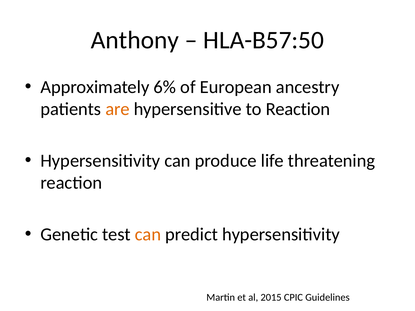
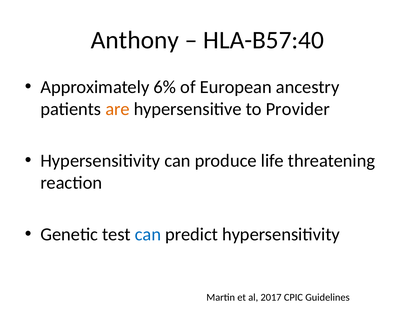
HLA-B57:50: HLA-B57:50 -> HLA-B57:40 (264, 40)
to Reaction: Reaction -> Provider (298, 109)
can colour: orange -> blue (148, 235)
2015: 2015 -> 2017 (271, 298)
